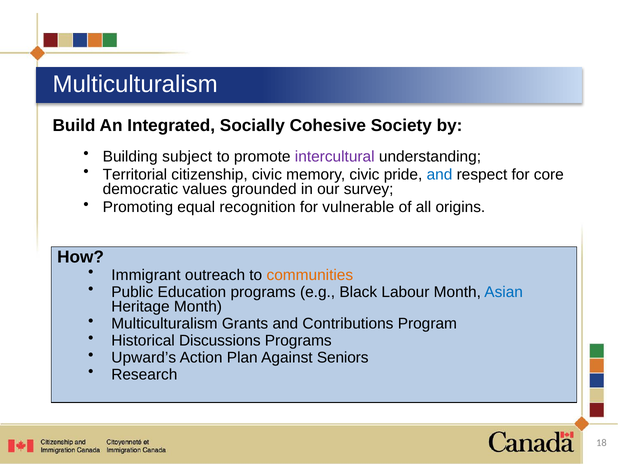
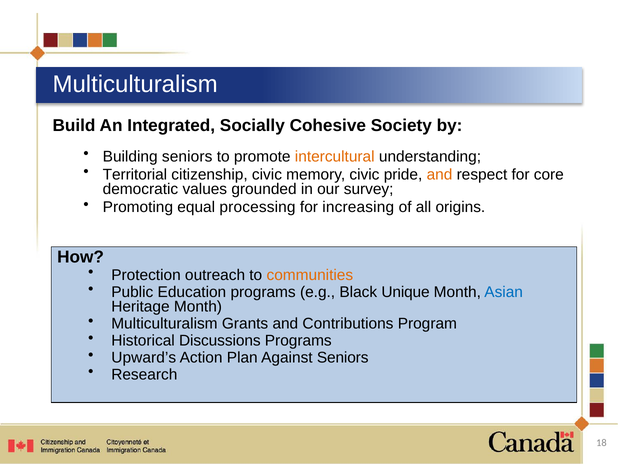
Building subject: subject -> seniors (187, 156)
intercultural colour: purple -> orange (335, 156)
and colour: blue -> orange (440, 174)
recognition: recognition -> processing (258, 207)
vulnerable: vulnerable -> increasing (358, 207)
Immigrant: Immigrant -> Protection (146, 275)
Labour: Labour -> Unique (406, 292)
